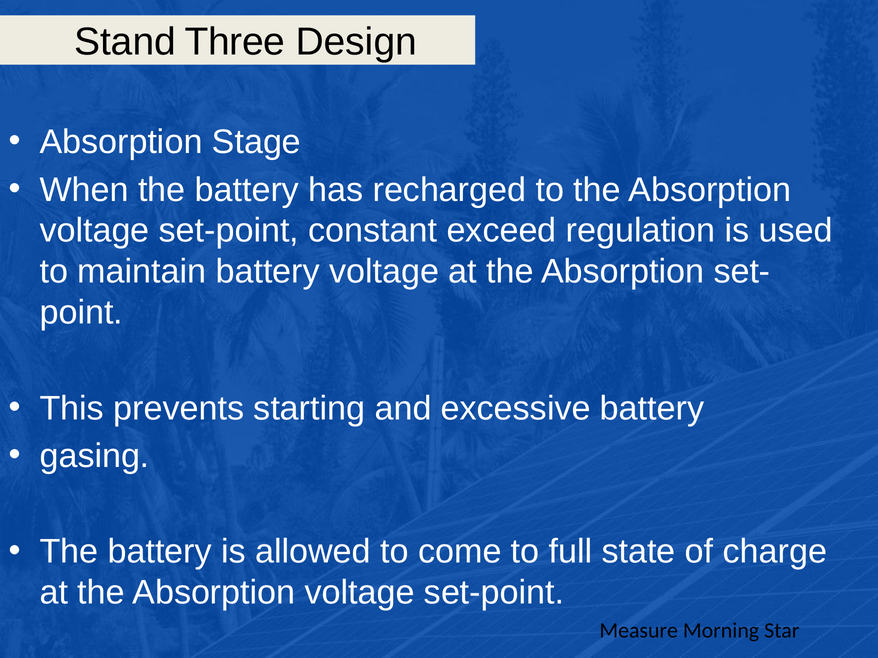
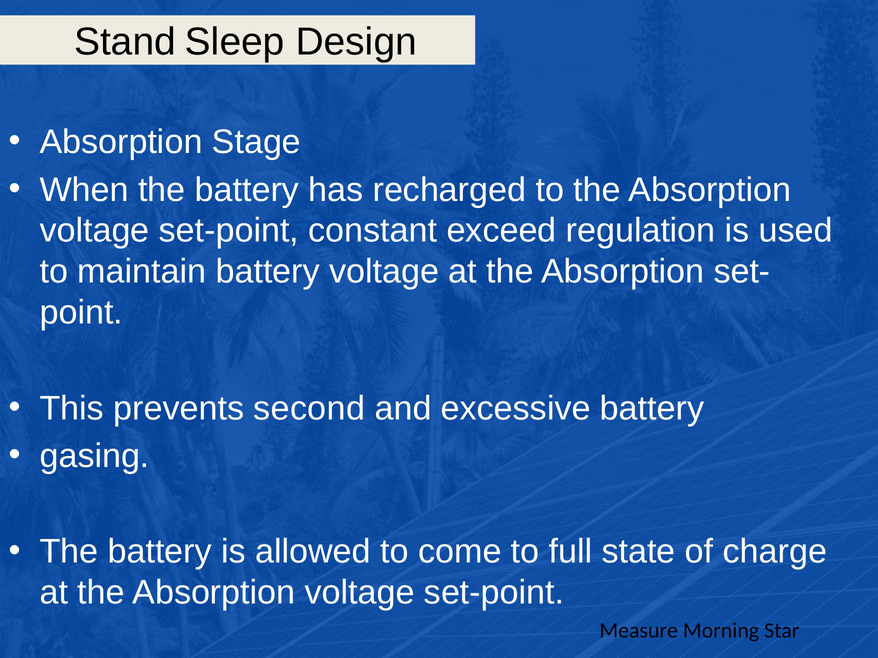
Three: Three -> Sleep (235, 42)
starting: starting -> second (309, 409)
